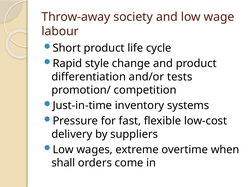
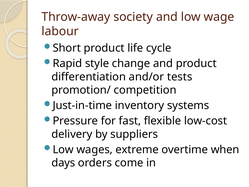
shall: shall -> days (63, 163)
